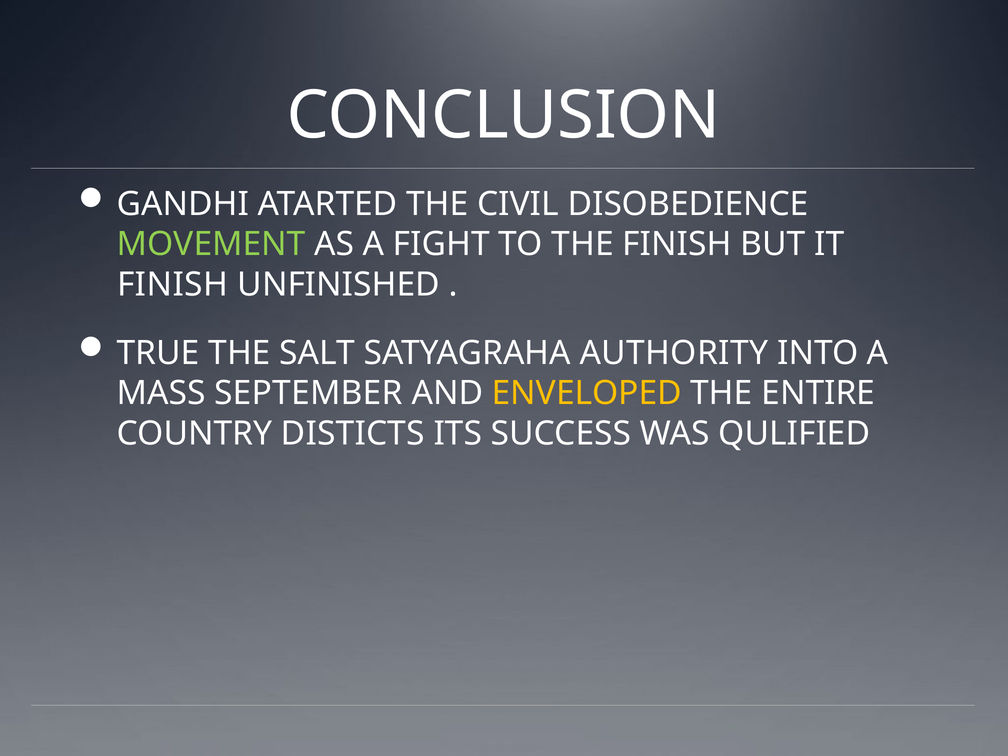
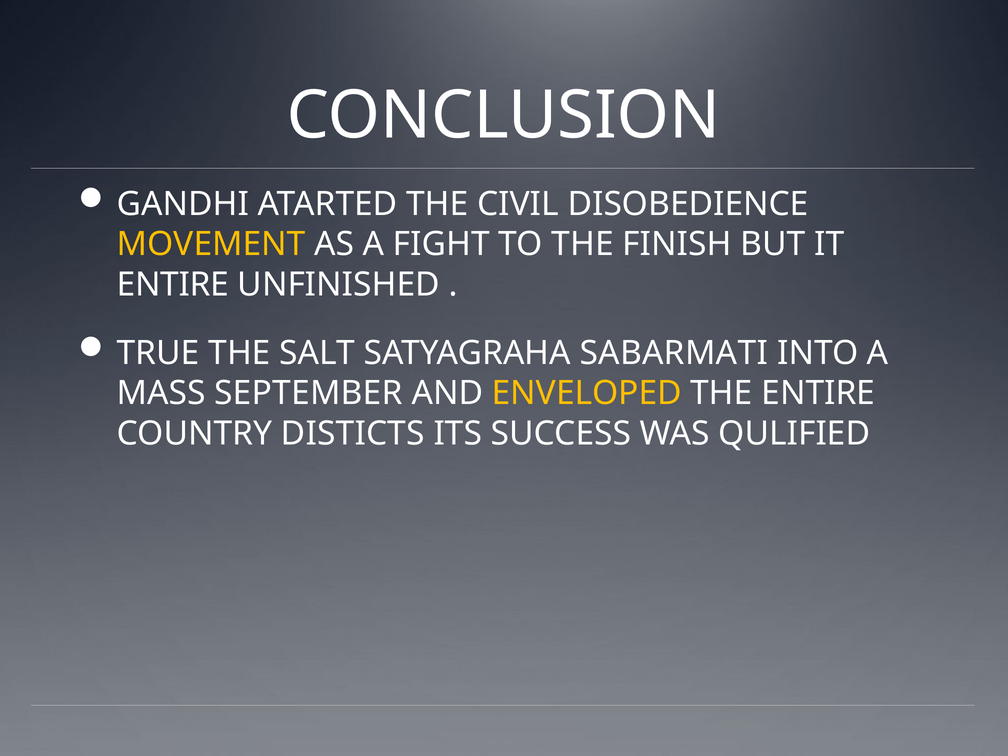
MOVEMENT colour: light green -> yellow (211, 244)
FINISH: FINISH -> ENTIRE (173, 285)
AUTHORITY: AUTHORITY -> SABARMATI (674, 353)
